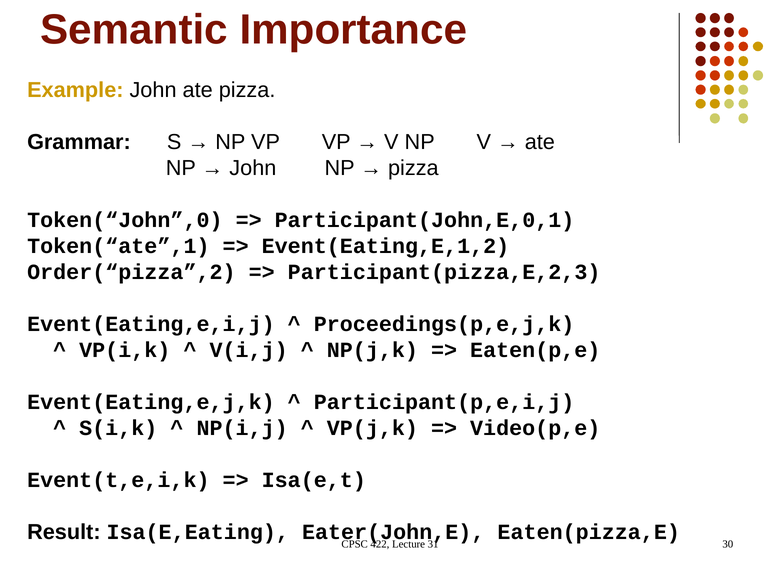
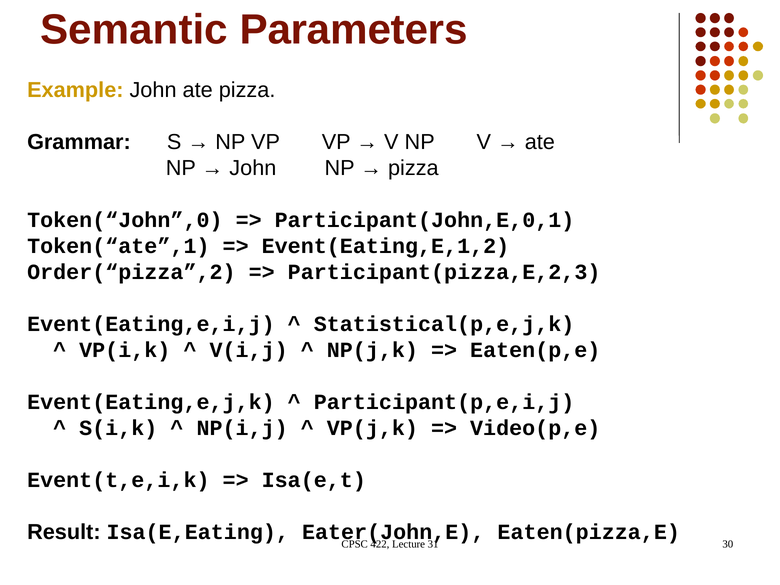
Importance: Importance -> Parameters (354, 30)
Proceedings(p,e,j,k: Proceedings(p,e,j,k -> Statistical(p,e,j,k (444, 324)
